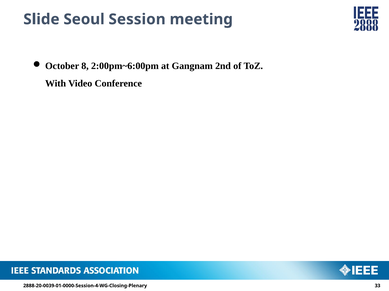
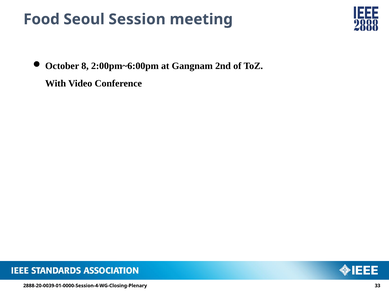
Slide: Slide -> Food (42, 19)
